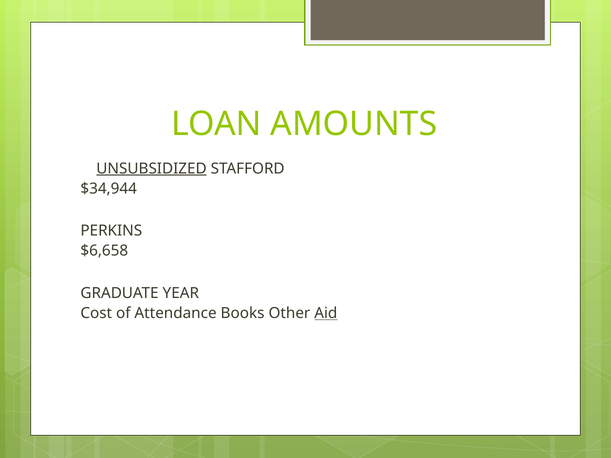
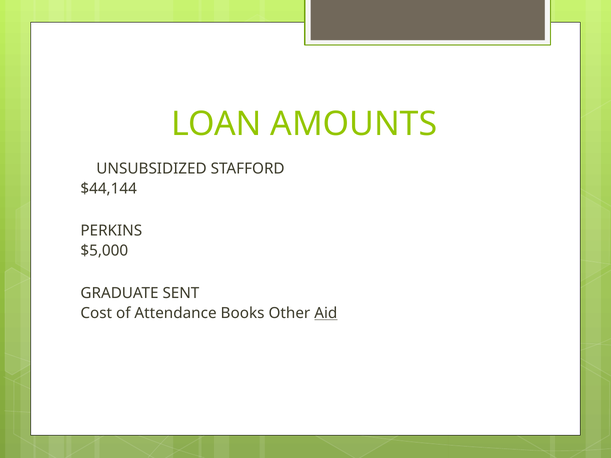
UNSUBSIDIZED underline: present -> none (152, 169)
$34,944: $34,944 -> $44,144 (109, 189)
$6,658: $6,658 -> $5,000 (104, 251)
YEAR: YEAR -> SENT (181, 293)
